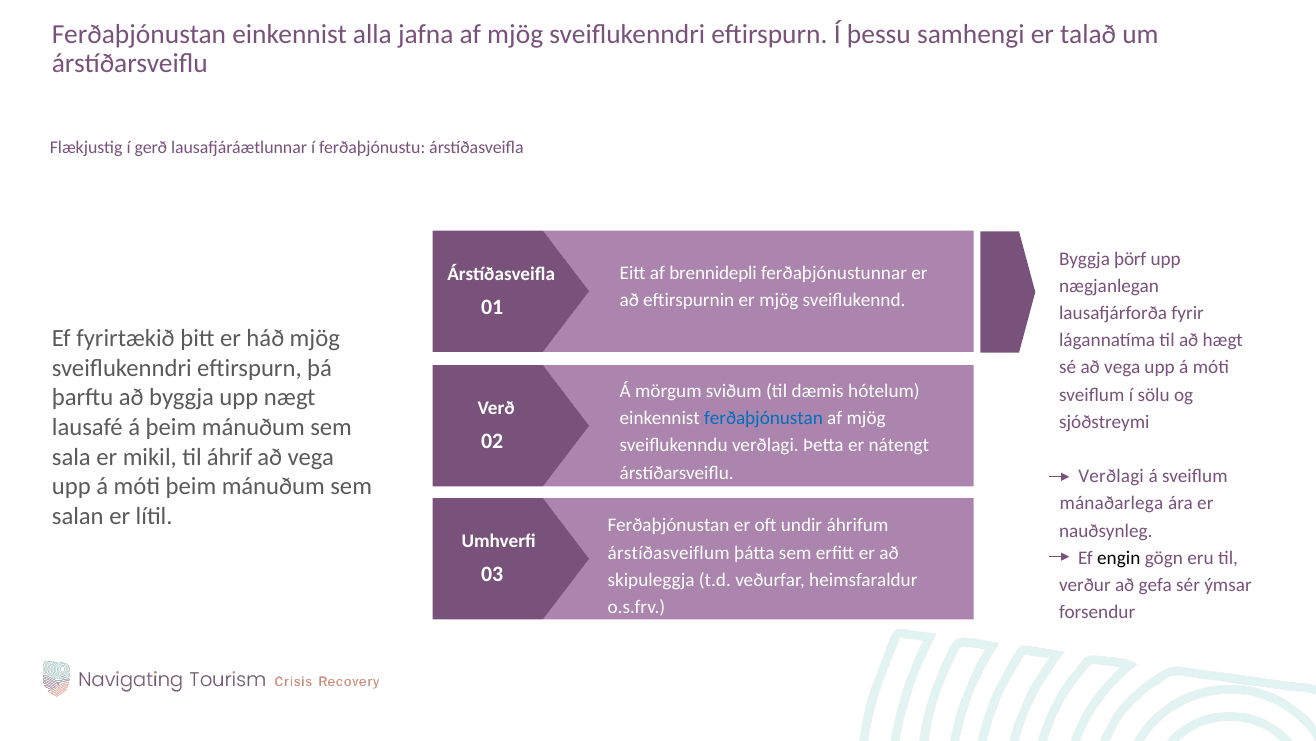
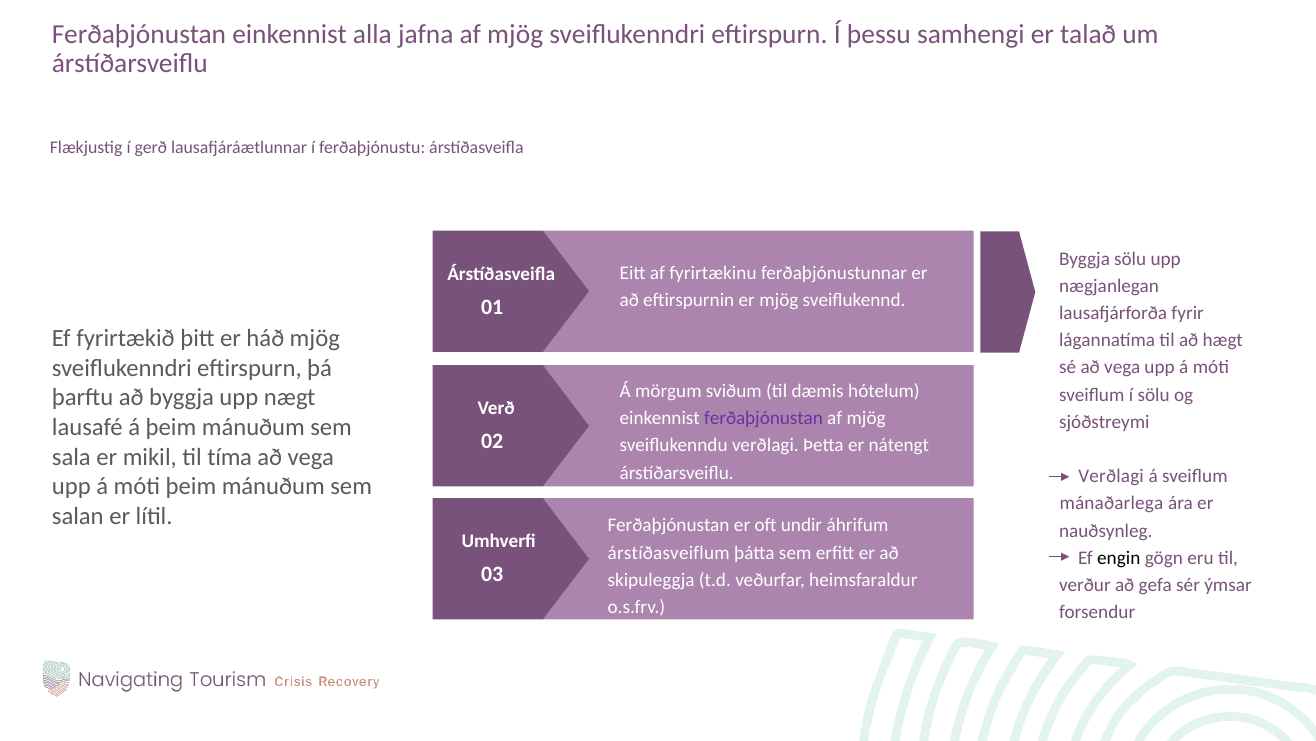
Byggja þörf: þörf -> sölu (1130, 259)
brennidepli: brennidepli -> fyrirtækinu (713, 272)
ferðaþjónustan colour: blue -> purple (764, 418)
áhrif: áhrif -> tíma (230, 457)
